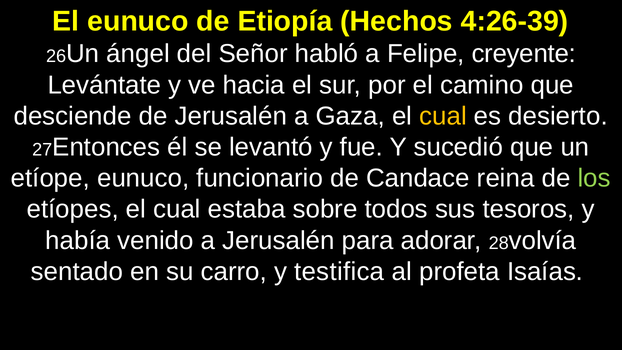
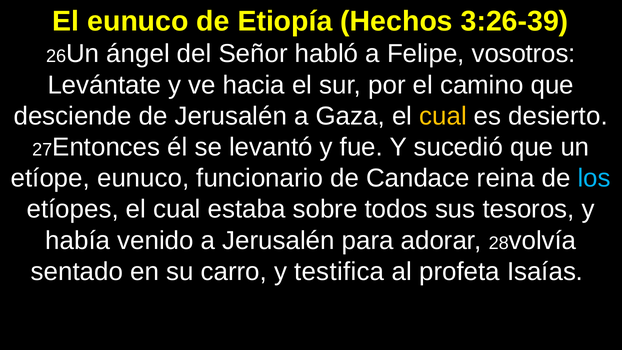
4:26-39: 4:26-39 -> 3:26-39 (515, 21)
creyente: creyente -> vosotros (524, 54)
los colour: light green -> light blue (594, 178)
